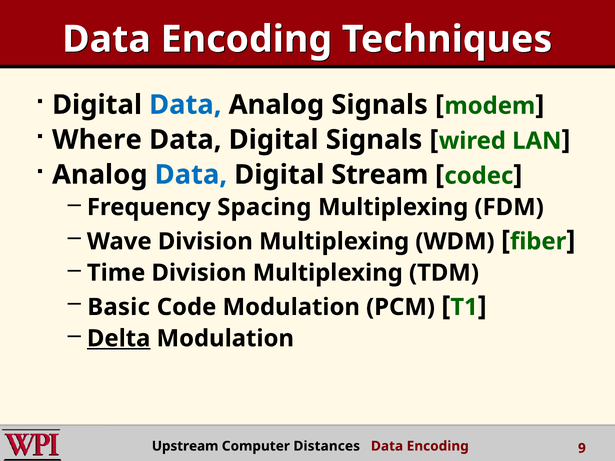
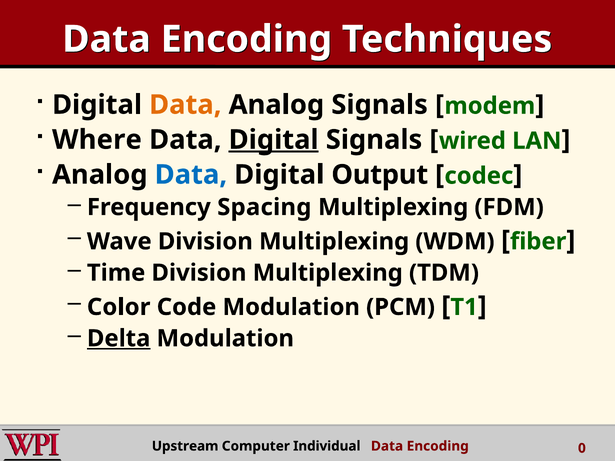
Data colour: blue -> orange (185, 105)
Digital underline: none -> present (274, 140)
Stream: Stream -> Output (380, 175)
Basic: Basic -> Color (119, 307)
Distances: Distances -> Individual (327, 446)
9: 9 -> 0 (582, 448)
